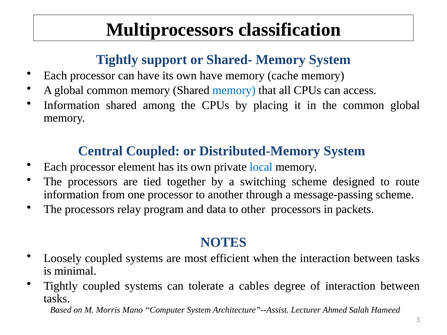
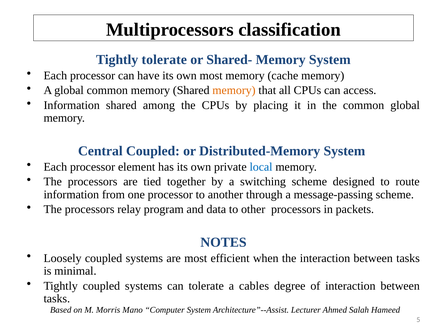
Tightly support: support -> tolerate (164, 60)
own have: have -> most (211, 76)
memory colour: blue -> orange (234, 90)
